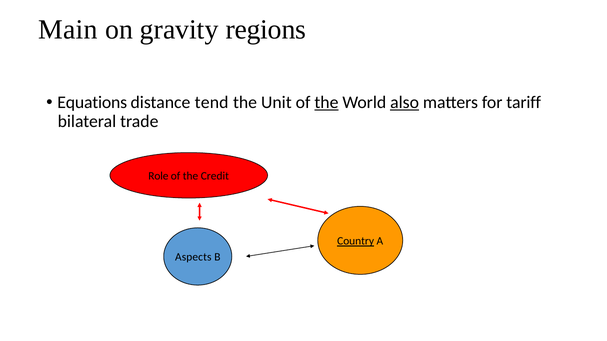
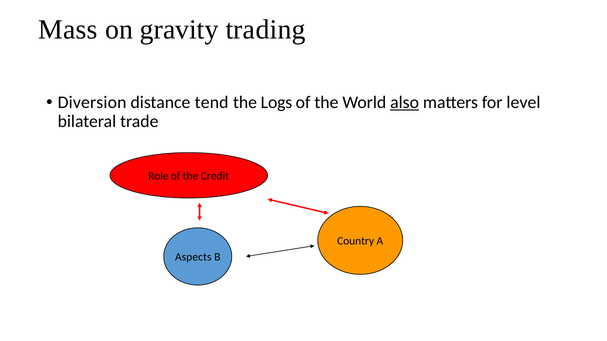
Main: Main -> Mass (68, 30)
regions: regions -> trading (266, 30)
Equations: Equations -> Diversion (92, 103)
Unit: Unit -> Logs (276, 103)
the underline: present -> none (326, 103)
tariff: tariff -> level (523, 103)
Country underline: present -> none (356, 241)
